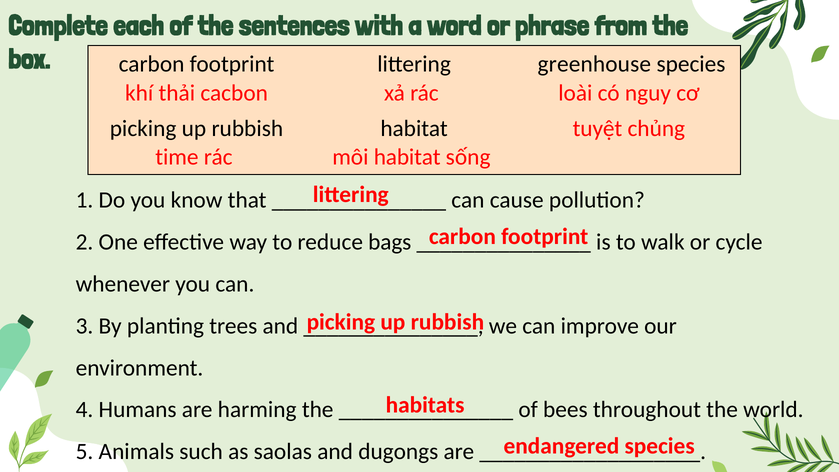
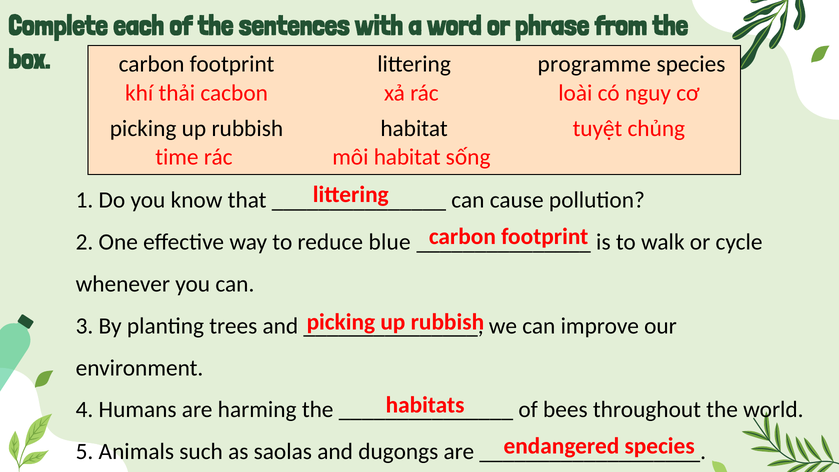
greenhouse: greenhouse -> programme (594, 64)
bags: bags -> blue (390, 242)
